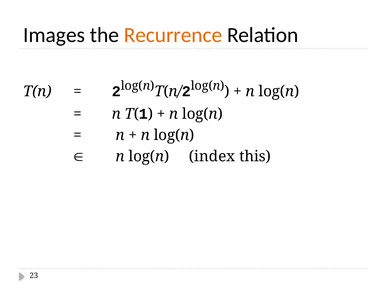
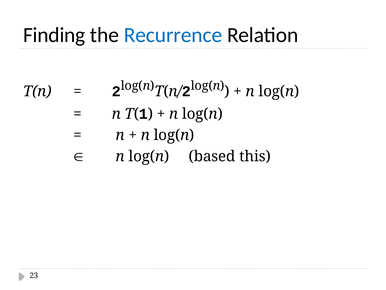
Images: Images -> Finding (54, 35)
Recurrence colour: orange -> blue (173, 35)
index: index -> based (212, 156)
